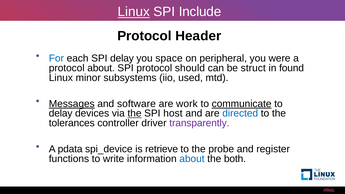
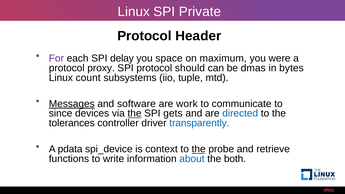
Linux underline: present -> none (134, 12)
Include: Include -> Private (200, 12)
For colour: blue -> purple (56, 58)
peripheral: peripheral -> maximum (223, 58)
protocol about: about -> proxy (101, 68)
struct: struct -> dmas (253, 68)
found: found -> bytes (291, 68)
minor: minor -> count (88, 78)
used: used -> tuple (191, 78)
communicate underline: present -> none (242, 104)
delay: delay -> since (61, 113)
host: host -> gets (173, 113)
transparently colour: purple -> blue (199, 123)
retrieve: retrieve -> context (162, 149)
the underline: none -> present (199, 149)
register: register -> retrieve (273, 149)
